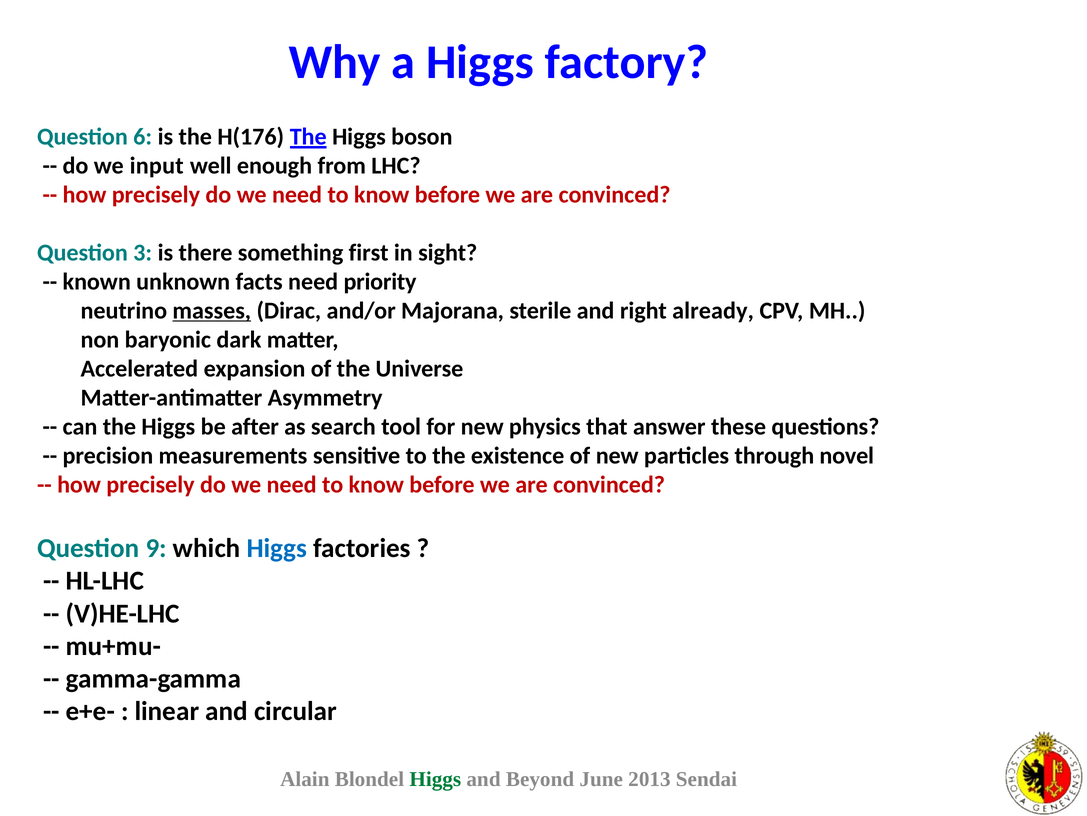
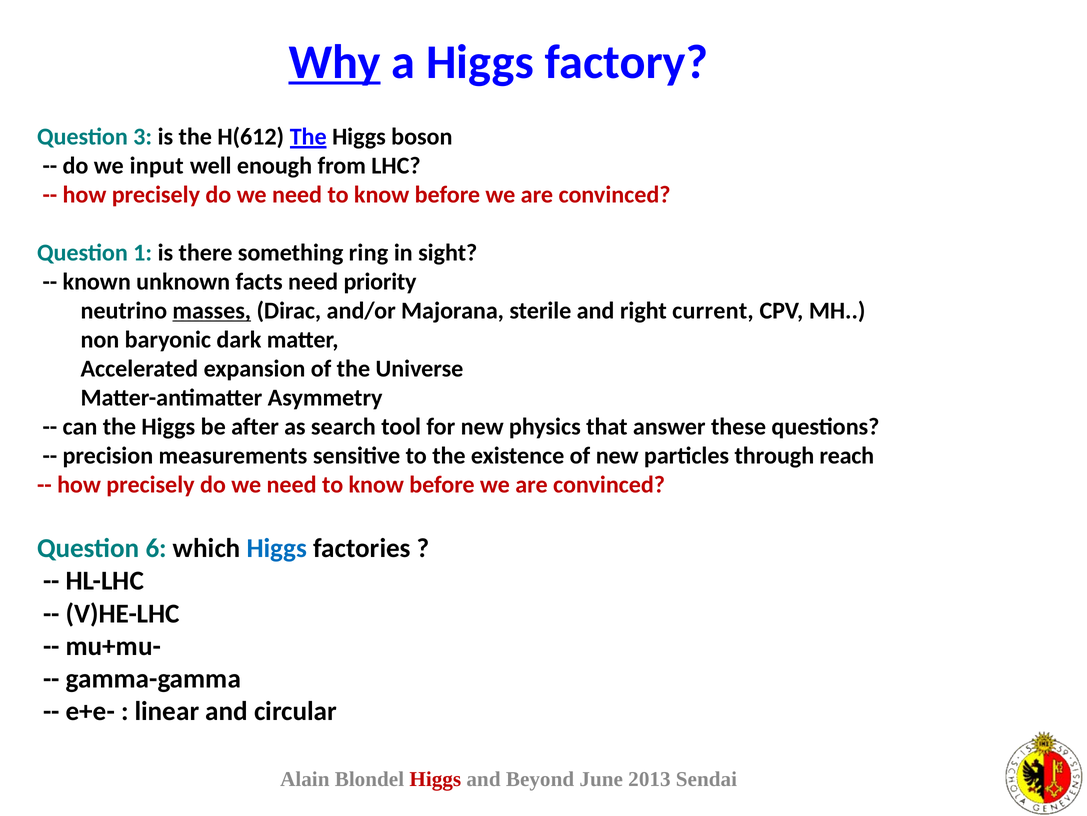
Why underline: none -> present (335, 62)
6: 6 -> 3 (143, 136)
H(176: H(176 -> H(612 (251, 136)
3: 3 -> 1 (143, 252)
first: first -> ring (368, 252)
already: already -> current (713, 310)
novel: novel -> reach (847, 455)
9: 9 -> 6 (156, 548)
Higgs colour: green -> red (435, 778)
